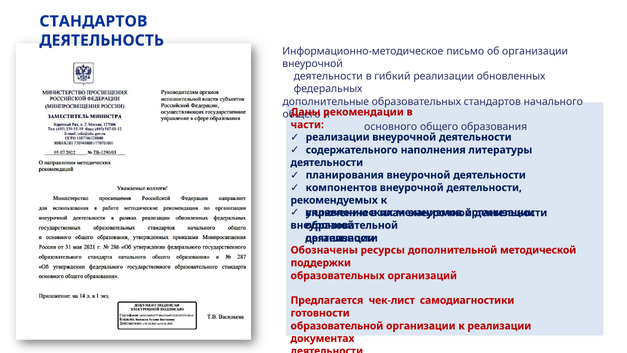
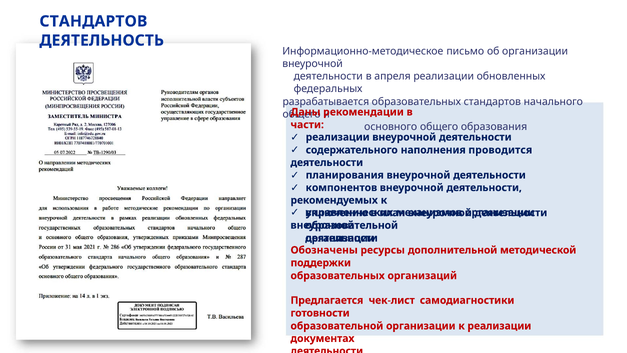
гибкий: гибкий -> апреля (393, 76)
дополнительные: дополнительные -> разрабатывается (326, 101)
литературы: литературы -> проводится (500, 150)
